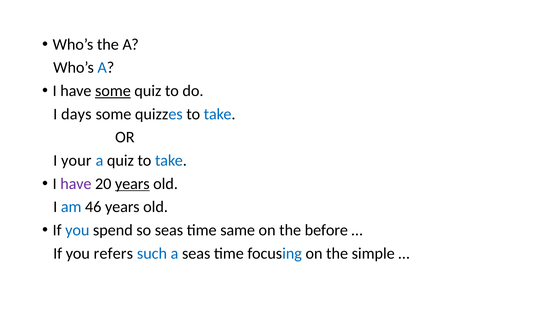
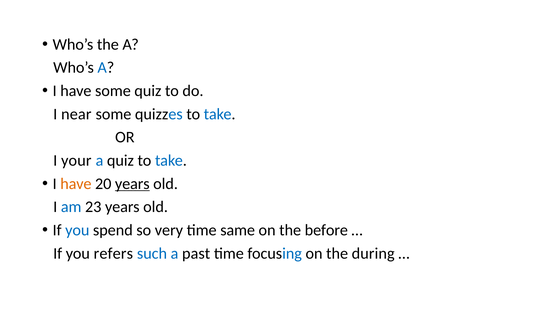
some underline: present -> none (113, 91)
days: days -> near (76, 114)
have colour: purple -> orange (76, 183)
46: 46 -> 23 (93, 207)
so seas: seas -> very (169, 230)
a seas: seas -> past (196, 253)
simple: simple -> during (373, 253)
